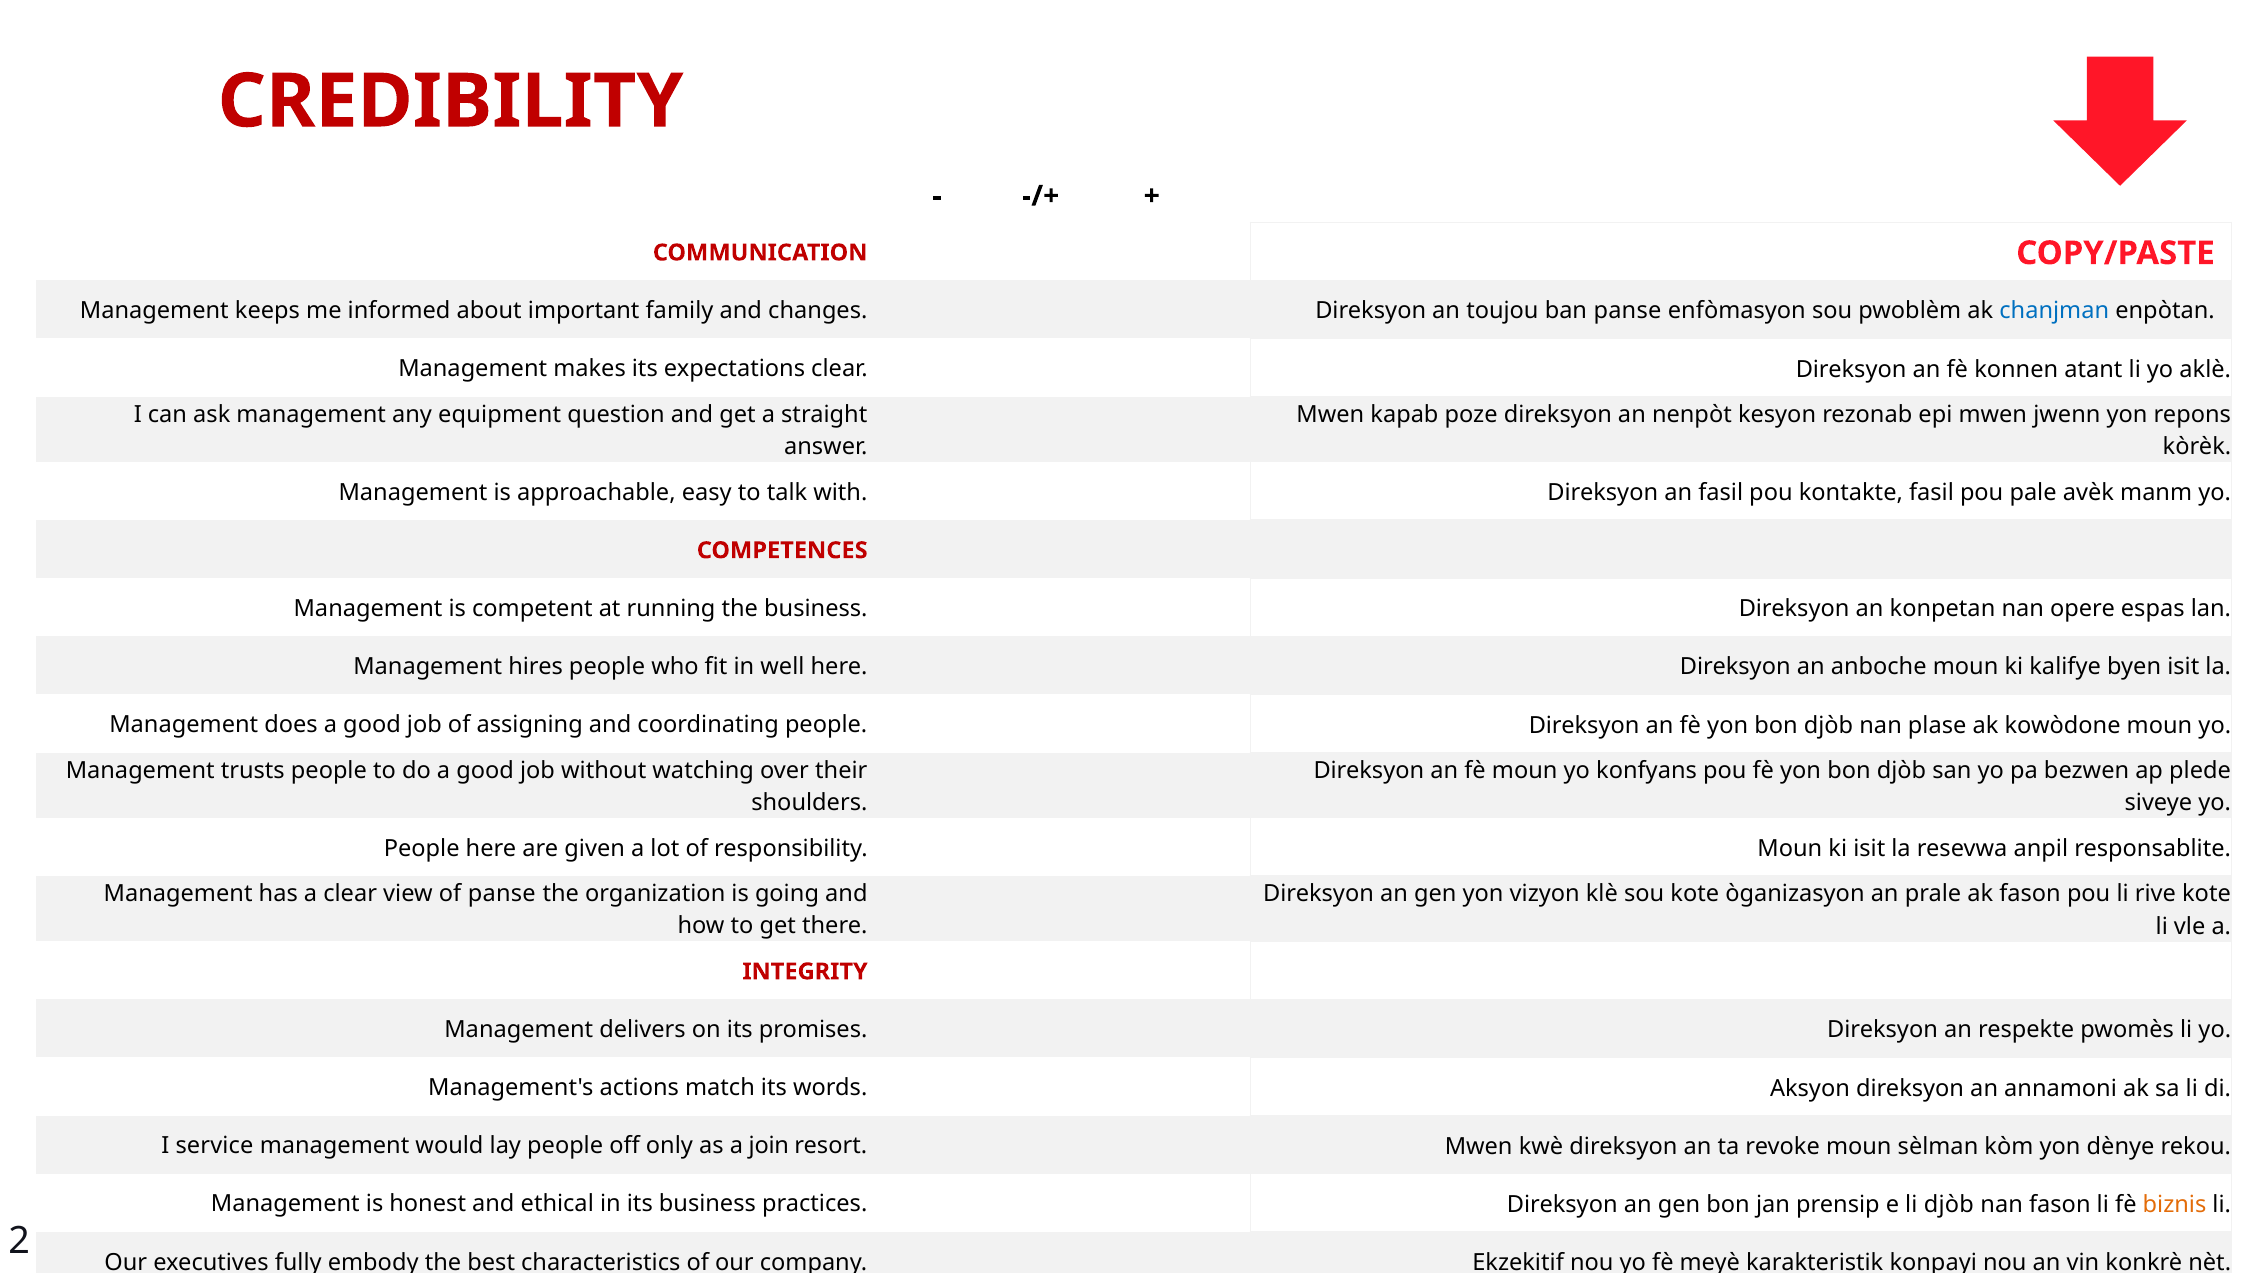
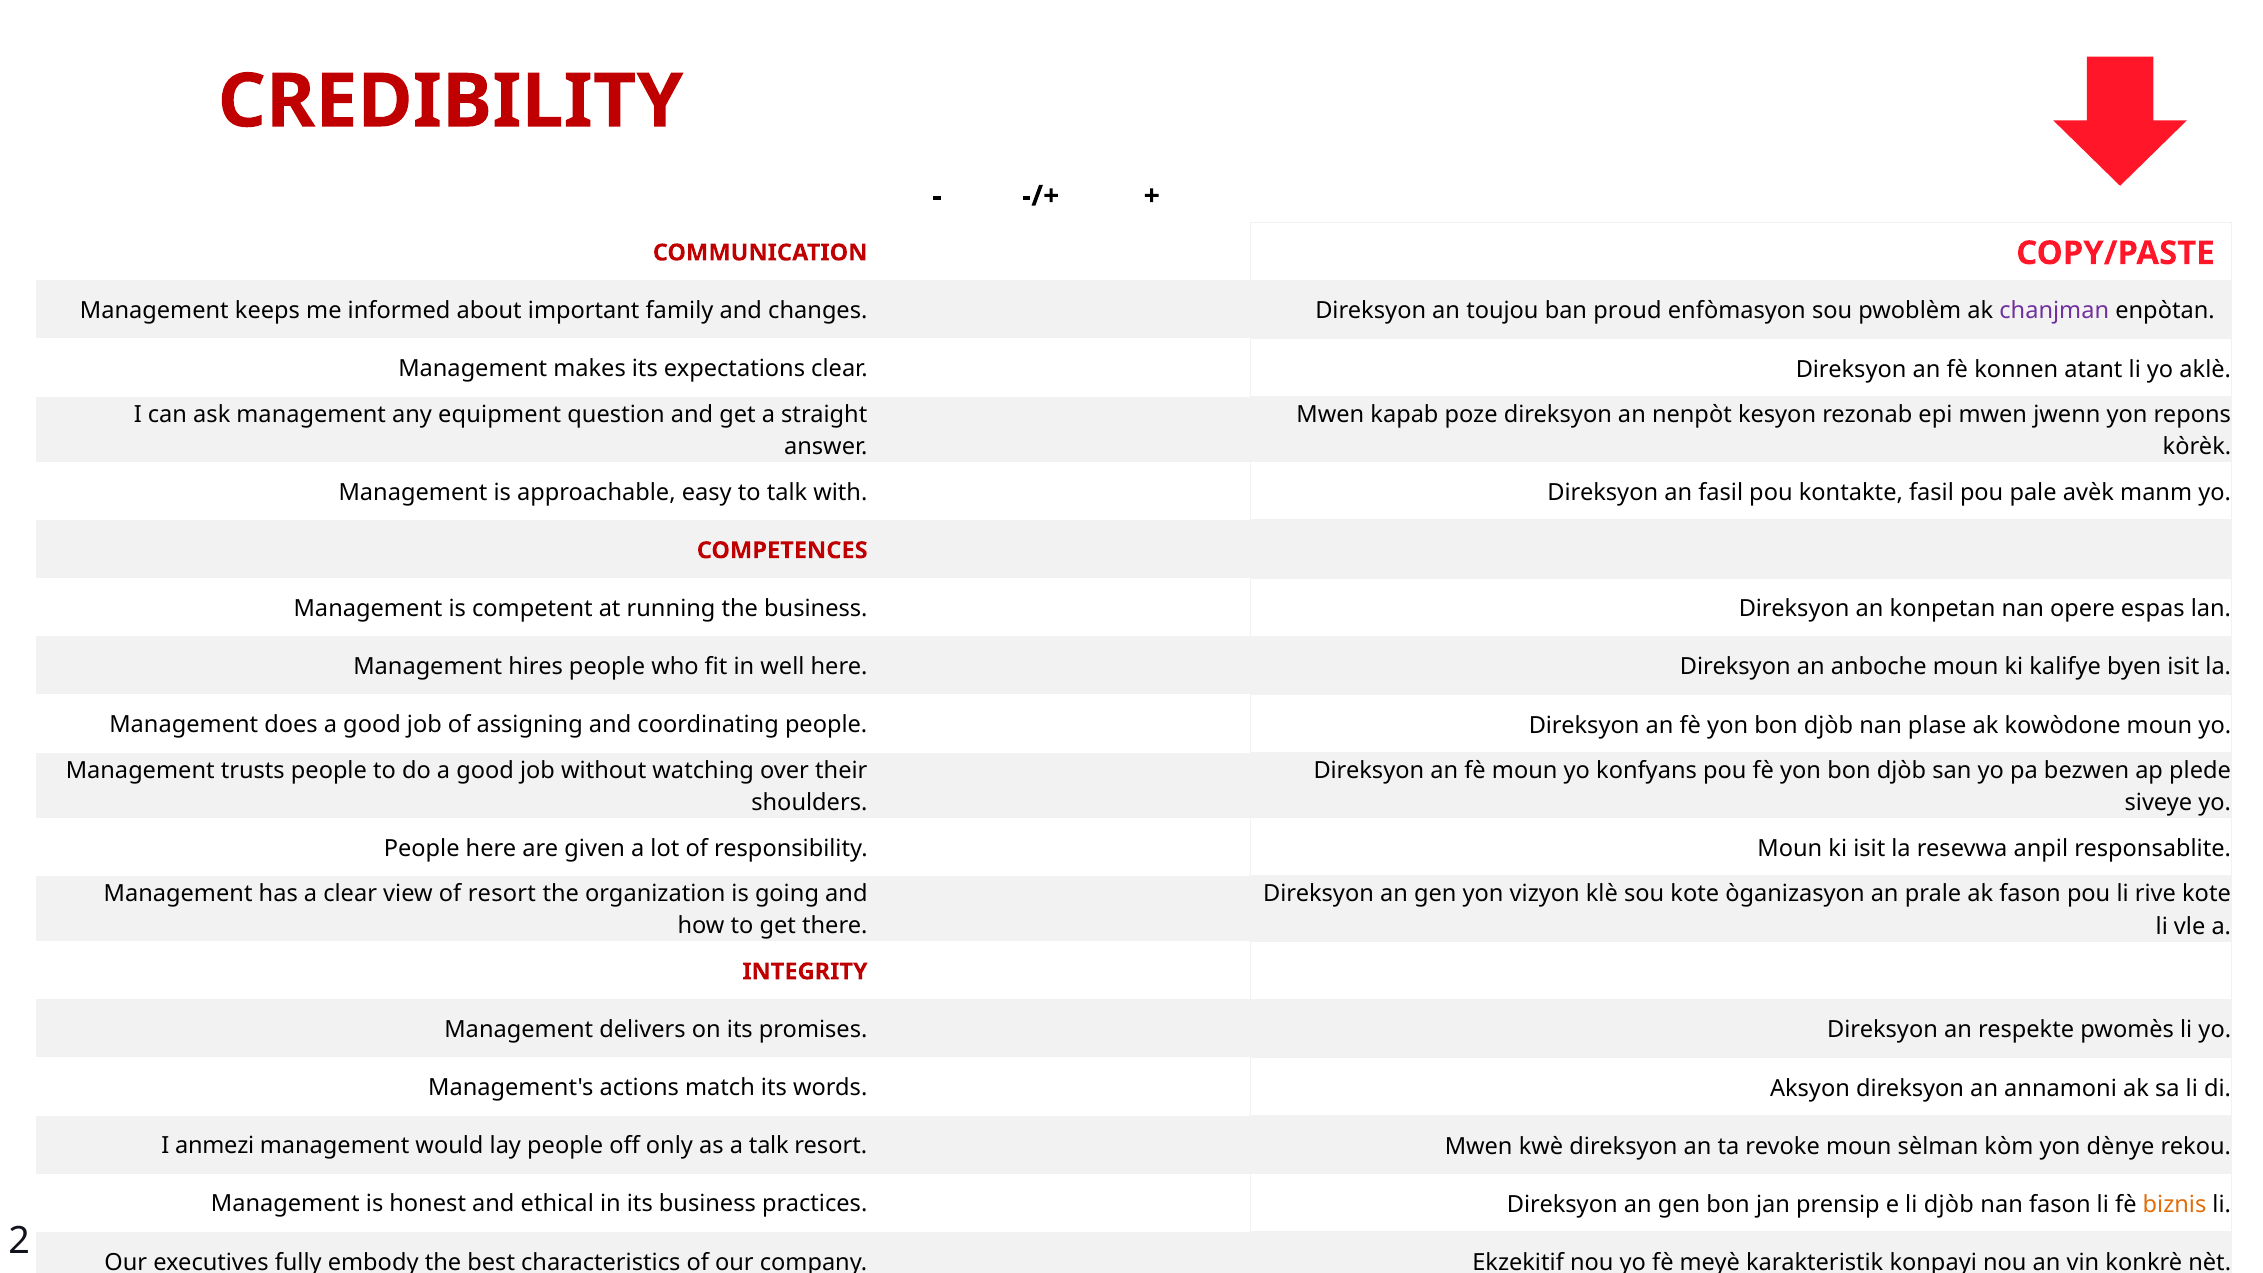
ban panse: panse -> proud (1627, 311)
chanjman colour: blue -> purple (2054, 311)
of panse: panse -> resort (502, 894)
service: service -> anmezi (215, 1146)
a join: join -> talk (769, 1146)
